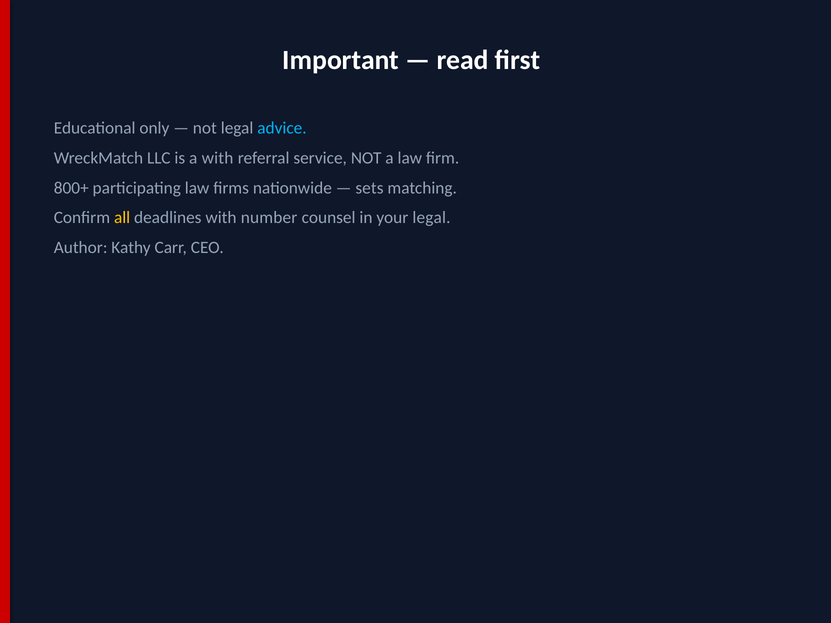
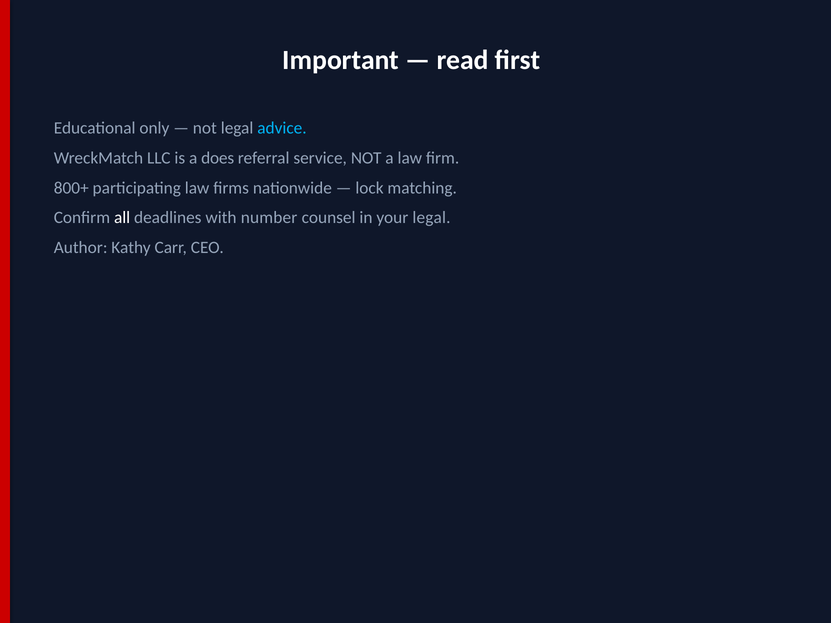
a with: with -> does (218, 158)
sets: sets -> lock (370, 188)
all colour: yellow -> white (122, 218)
